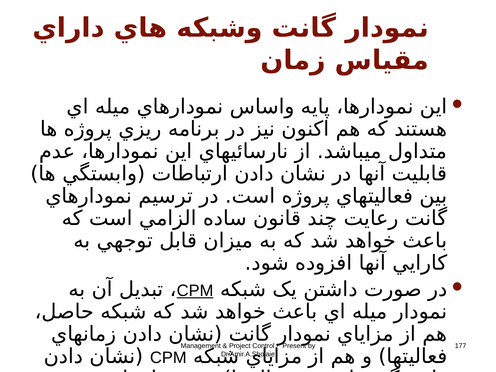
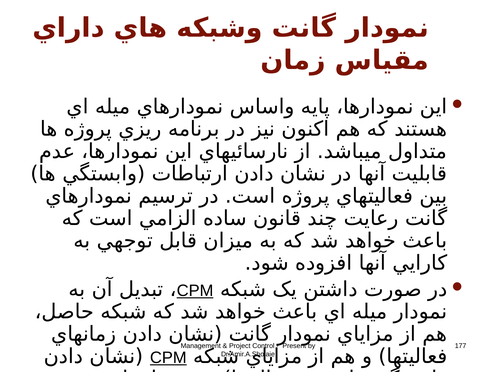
CPM underline: none -> present (168, 358)
